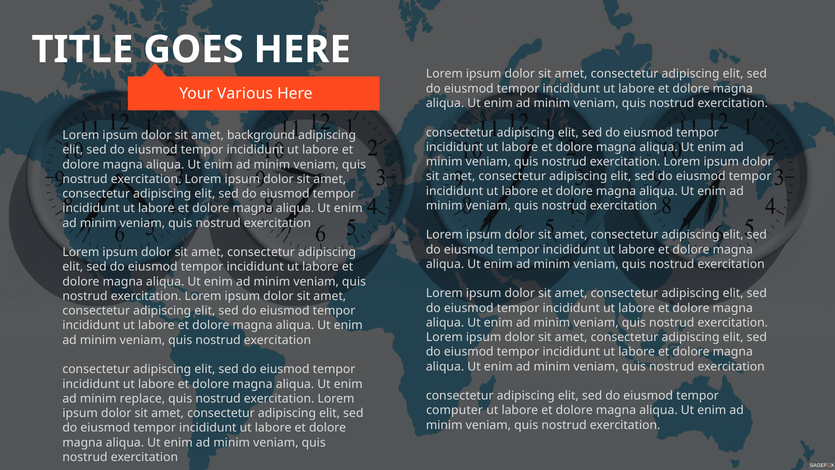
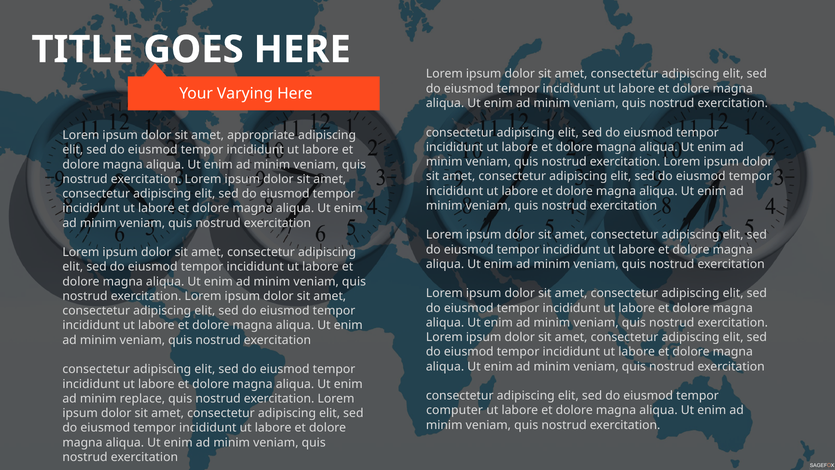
Various: Various -> Varying (245, 93)
background: background -> appropriate (261, 135)
